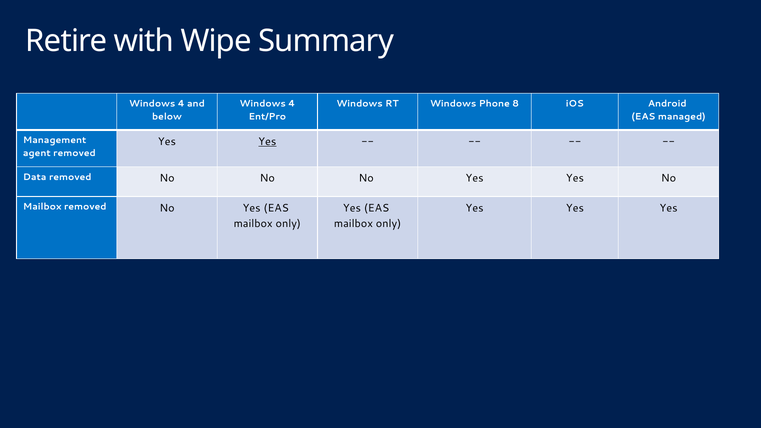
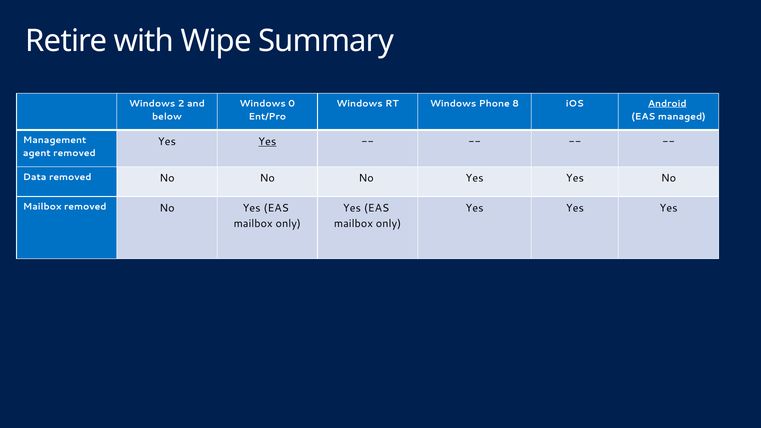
4: 4 -> 2 (181, 103)
4: 4 -> 0 (292, 103)
Android underline: none -> present (667, 103)
